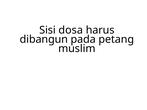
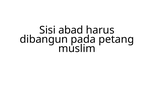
dosa: dosa -> abad (71, 30)
